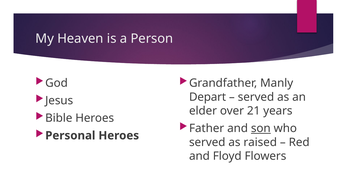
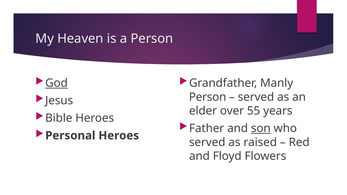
God underline: none -> present (56, 83)
Depart: Depart -> Person (208, 97)
21: 21 -> 55 (254, 111)
